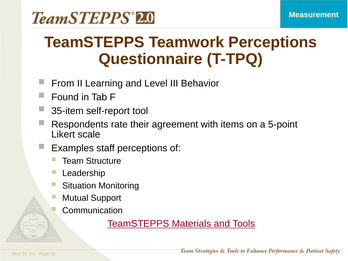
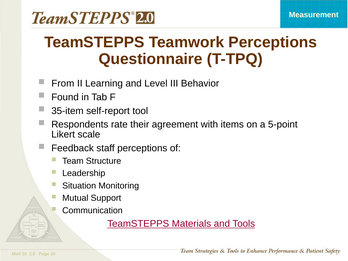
Examples: Examples -> Feedback (73, 148)
